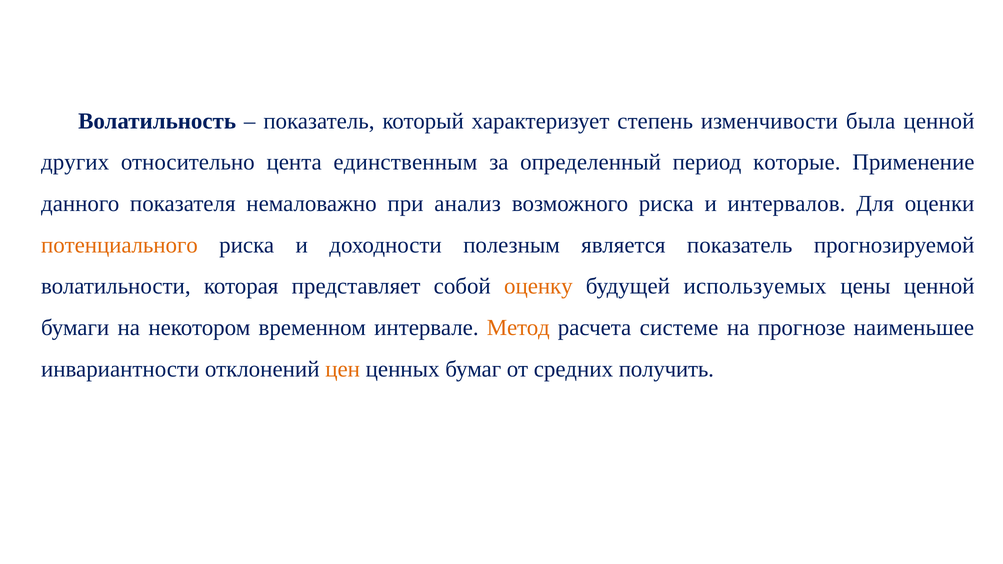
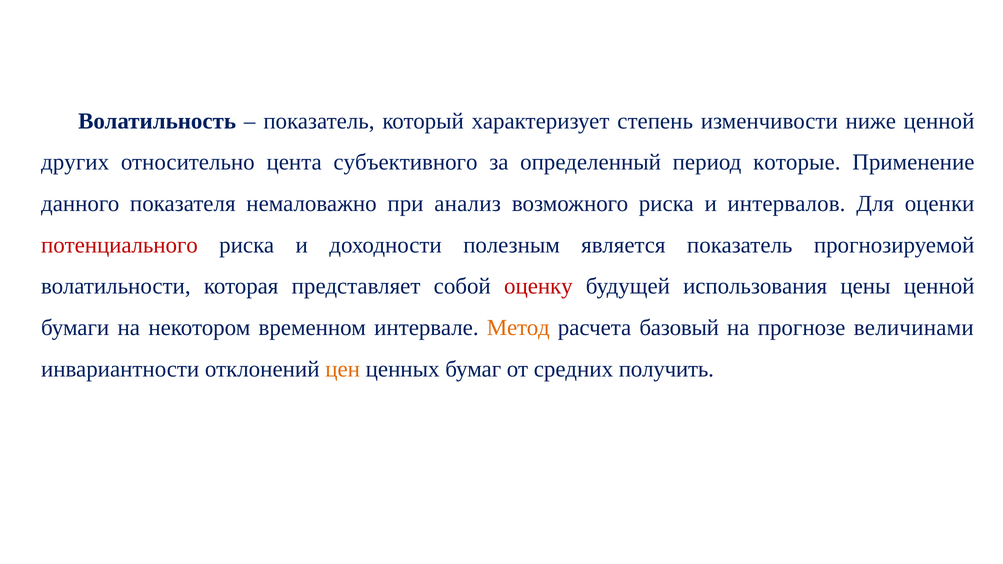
была: была -> ниже (871, 121)
единственным: единственным -> субъективного (405, 162)
потенциального colour: orange -> red (119, 245)
оценку colour: orange -> red (538, 286)
используемых: используемых -> использования (755, 286)
системе: системе -> базовый (679, 328)
наименьшее: наименьшее -> величинами (914, 328)
